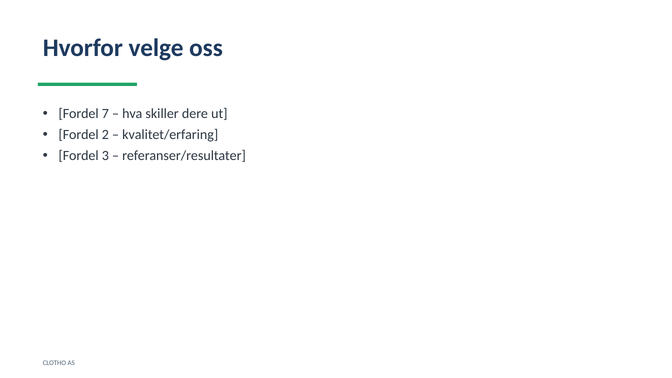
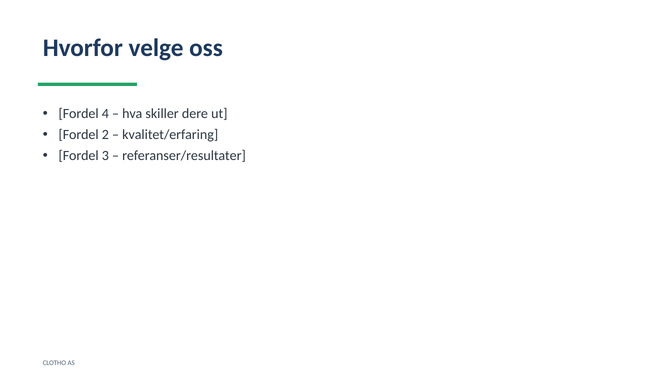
7: 7 -> 4 (105, 114)
